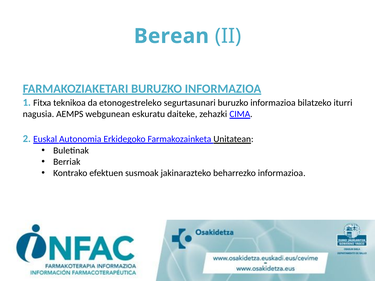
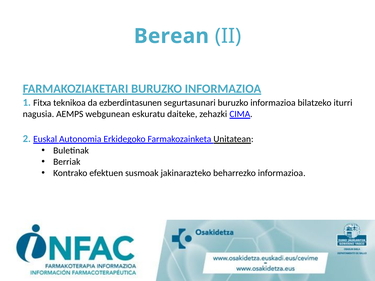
etonogestreleko: etonogestreleko -> ezberdintasunen (130, 103)
